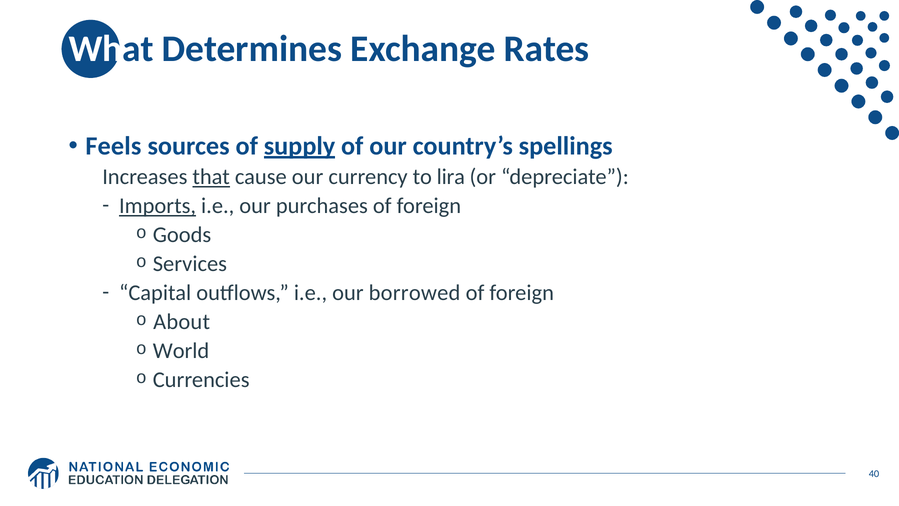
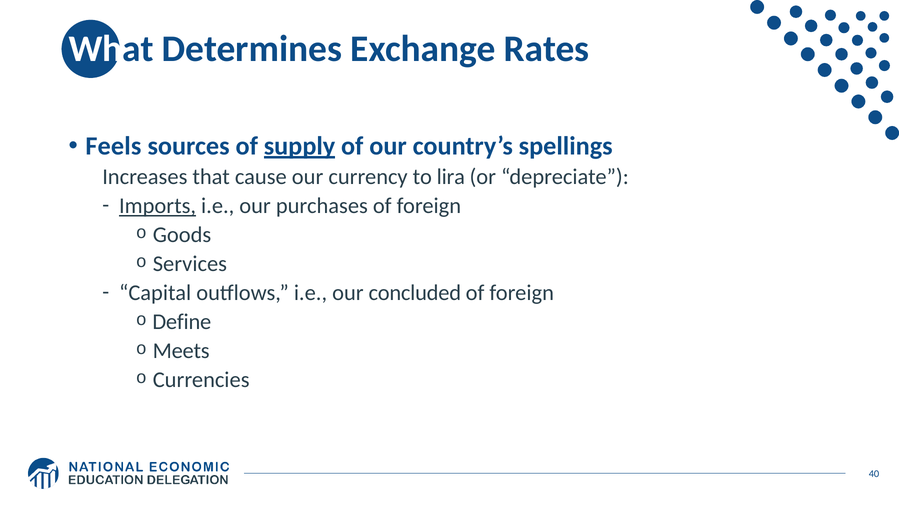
that underline: present -> none (211, 177)
borrowed: borrowed -> concluded (415, 293)
About: About -> Define (182, 322)
World: World -> Meets (181, 350)
